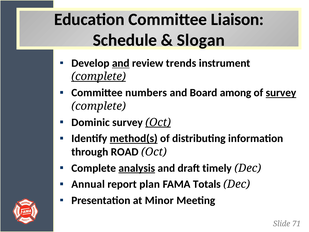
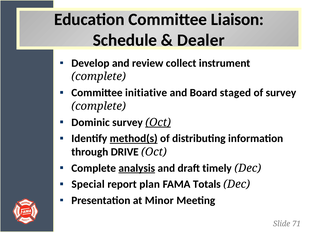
Slogan: Slogan -> Dealer (201, 40)
and underline: present -> none (121, 63)
trends: trends -> collect (181, 63)
complete underline: present -> none (99, 76)
numbers: numbers -> initiative (146, 93)
among: among -> staged (235, 93)
survey underline: present -> none (281, 93)
ROAD: ROAD -> DRIVE (125, 152)
Annual: Annual -> Special (88, 184)
